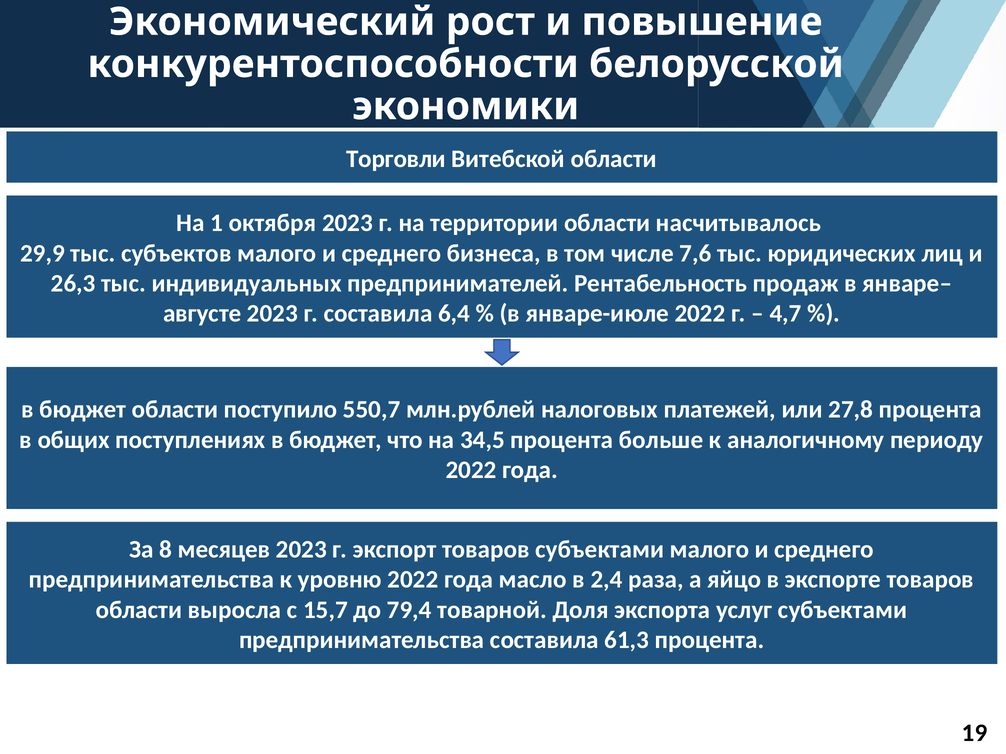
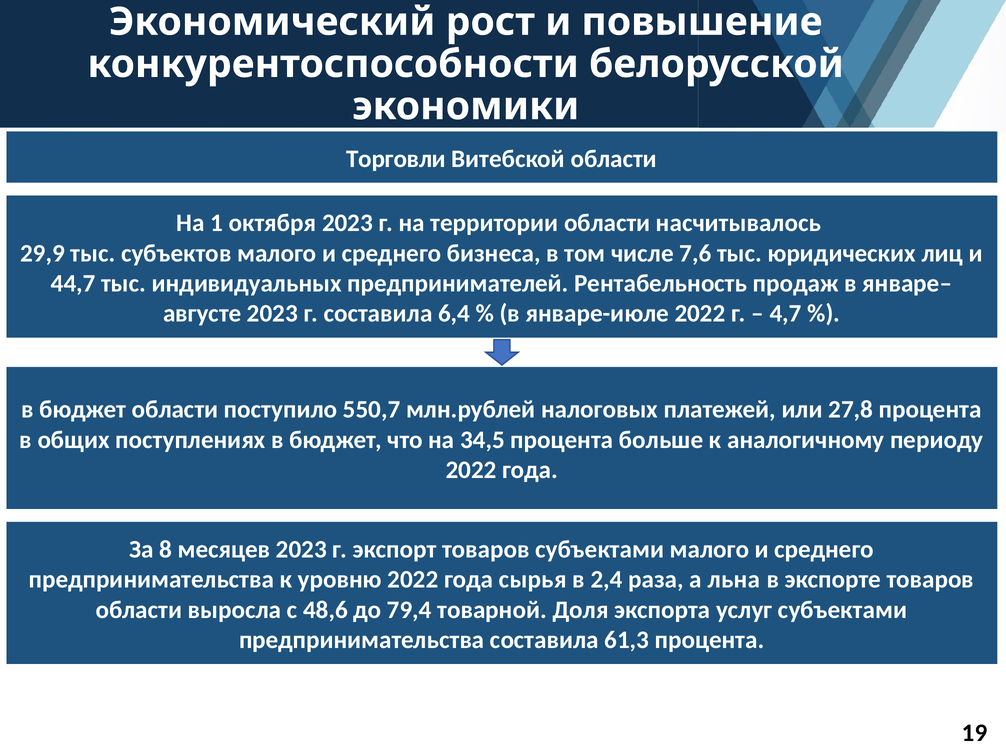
26,3: 26,3 -> 44,7 (73, 284)
масло: масло -> сырья (533, 580)
яйцо: яйцо -> льна (734, 580)
15,7: 15,7 -> 48,6 (325, 610)
